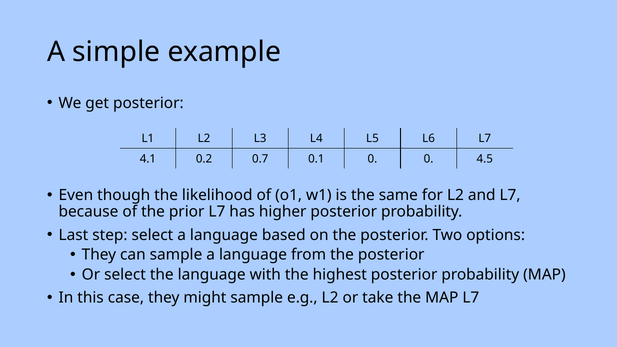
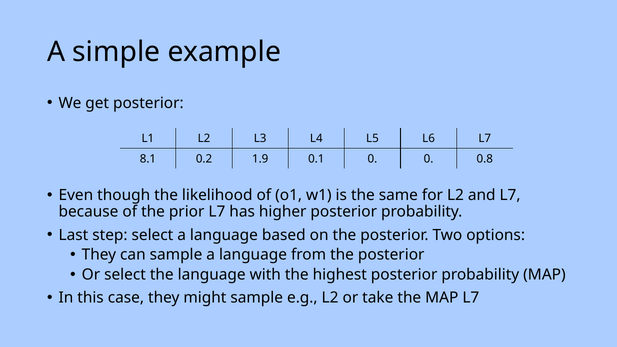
4.1: 4.1 -> 8.1 (148, 159)
0.7: 0.7 -> 1.9 (260, 159)
4.5: 4.5 -> 0.8 (485, 159)
